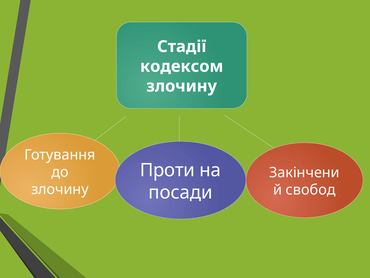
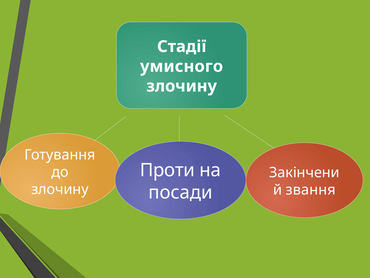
кодексом: кодексом -> умисного (182, 66)
свобод: свобод -> звання (311, 189)
